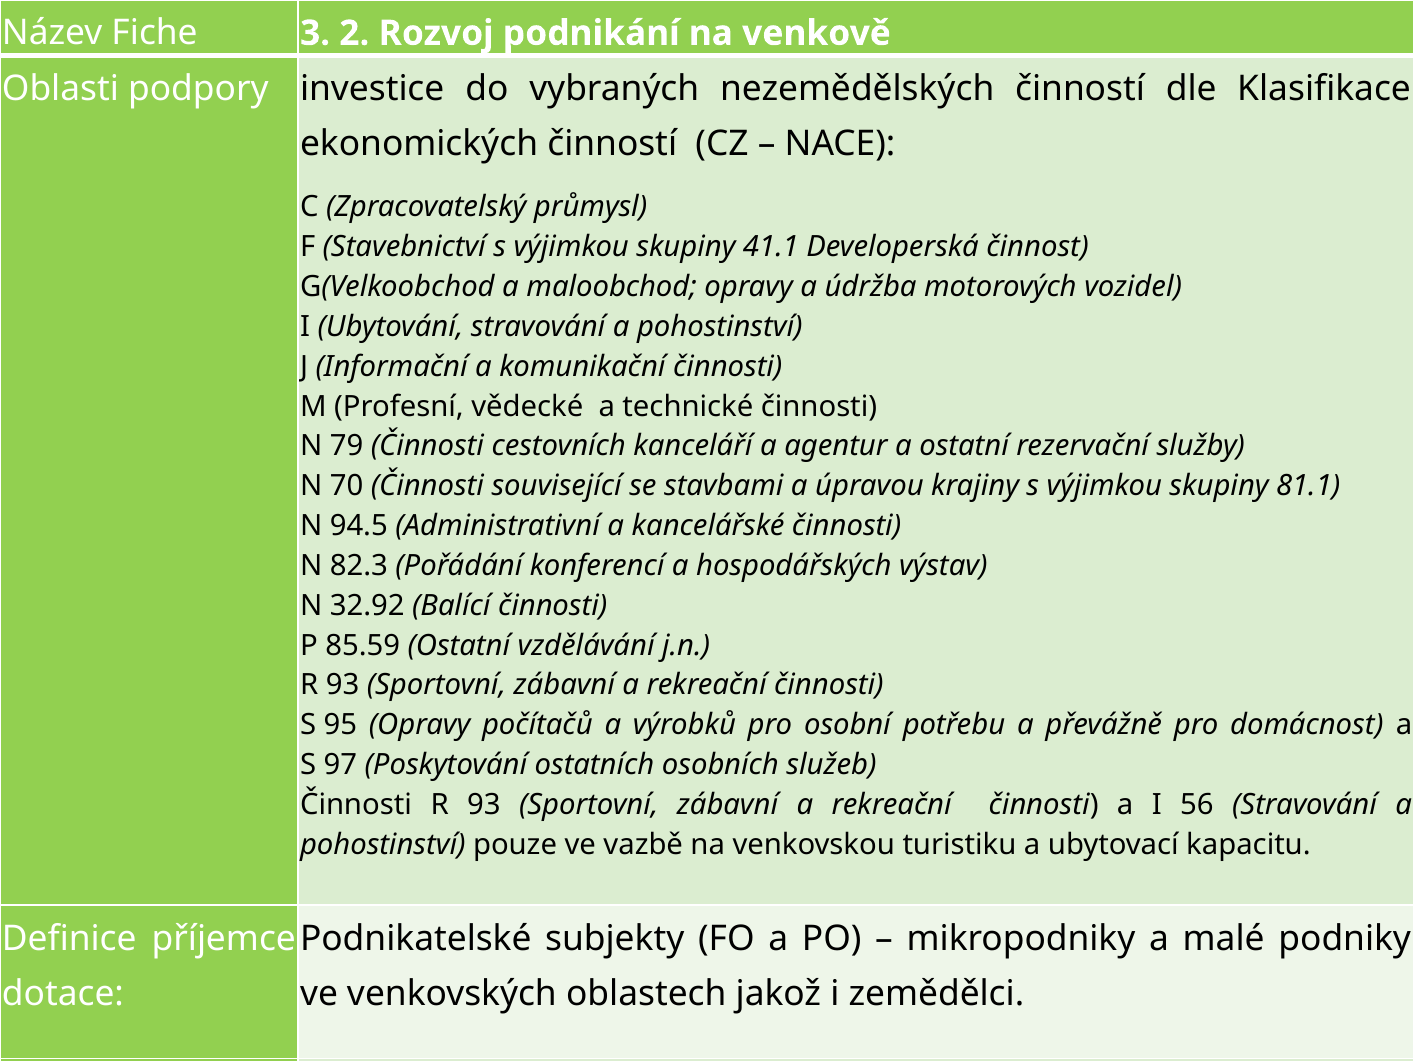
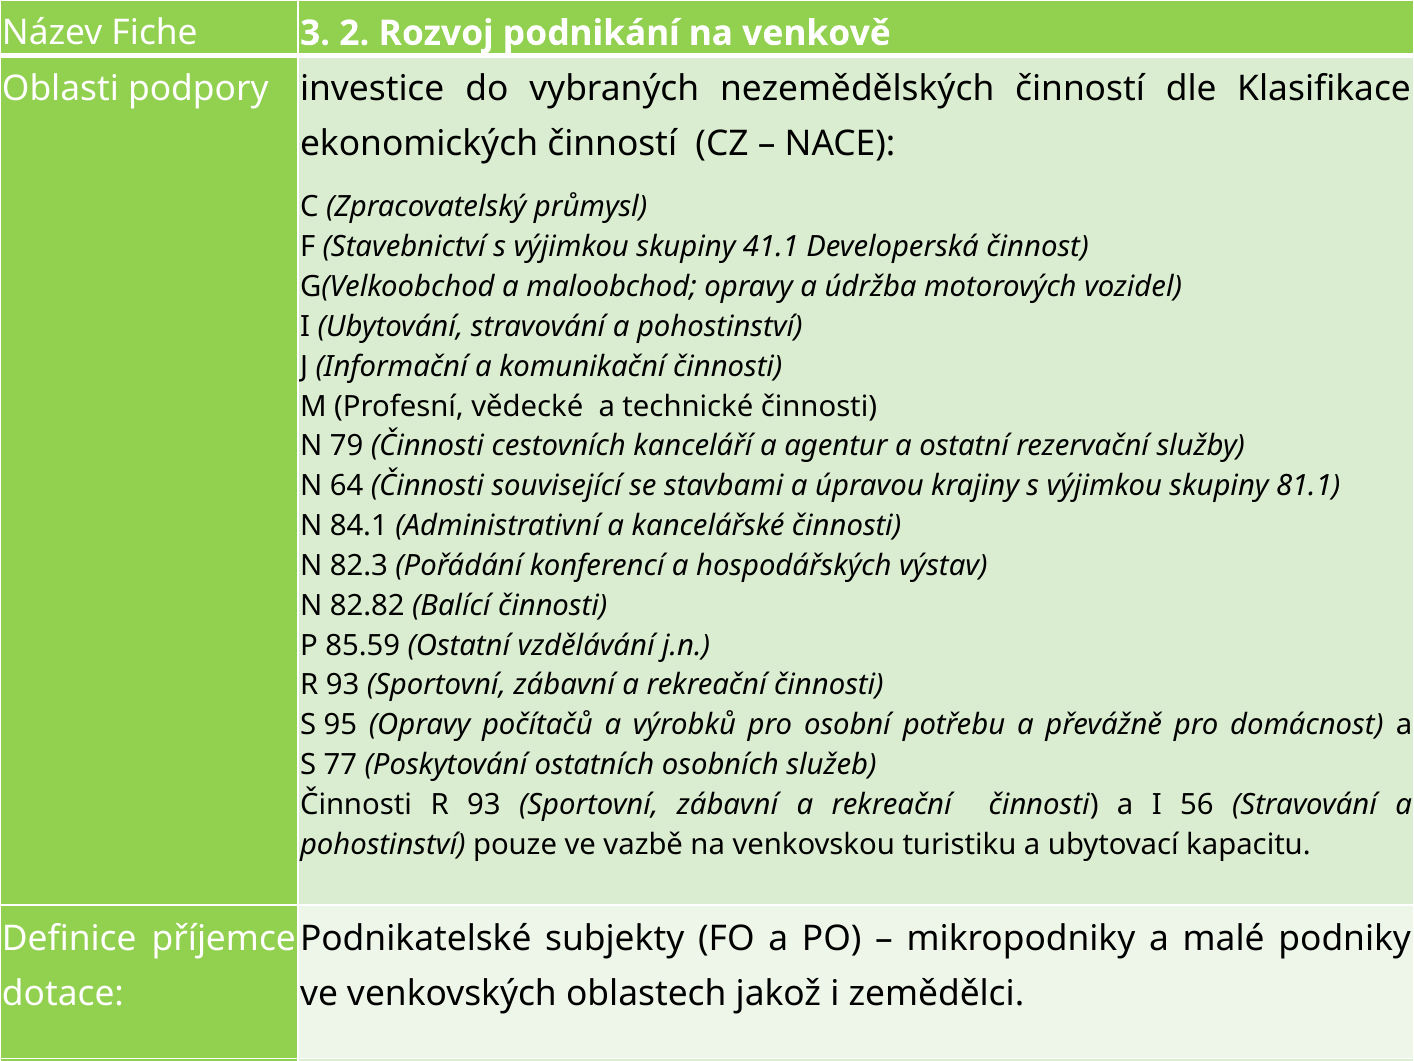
70: 70 -> 64 (347, 486)
94.5: 94.5 -> 84.1 (359, 526)
32.92: 32.92 -> 82.82 (367, 605)
97: 97 -> 77 (340, 764)
